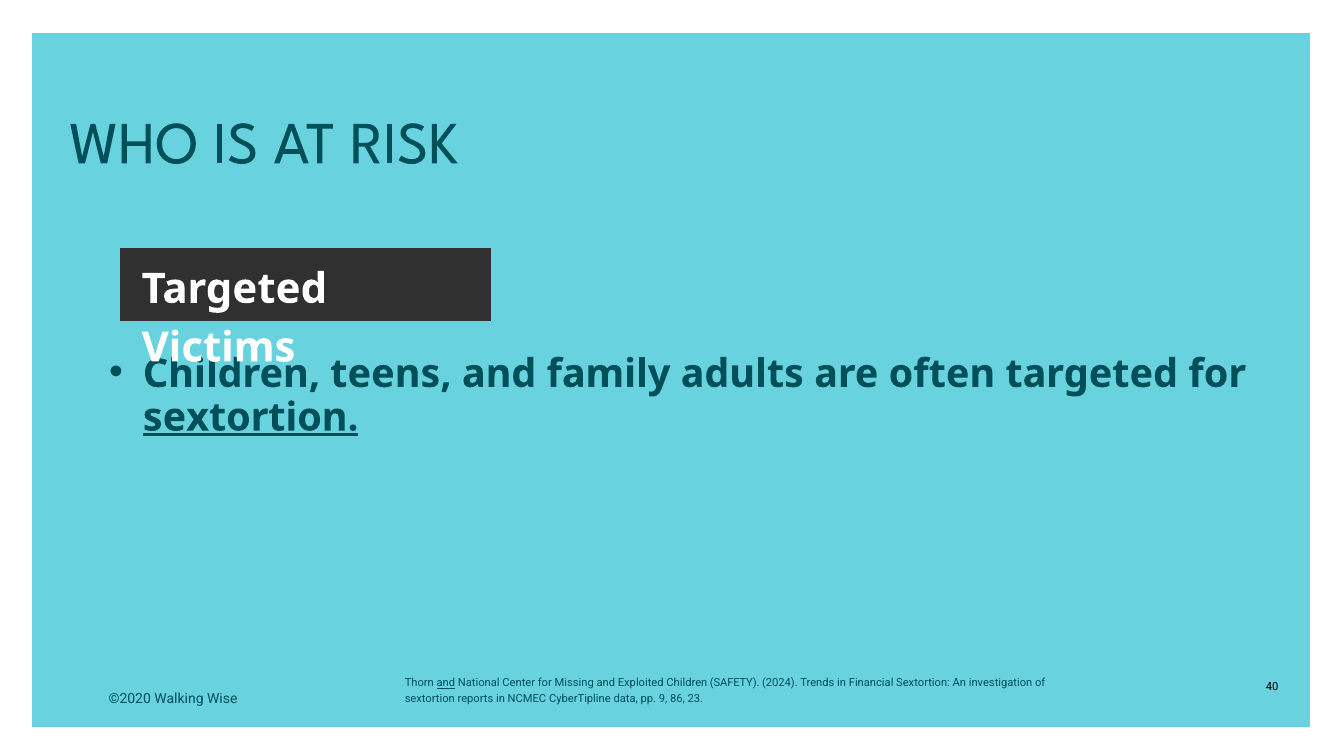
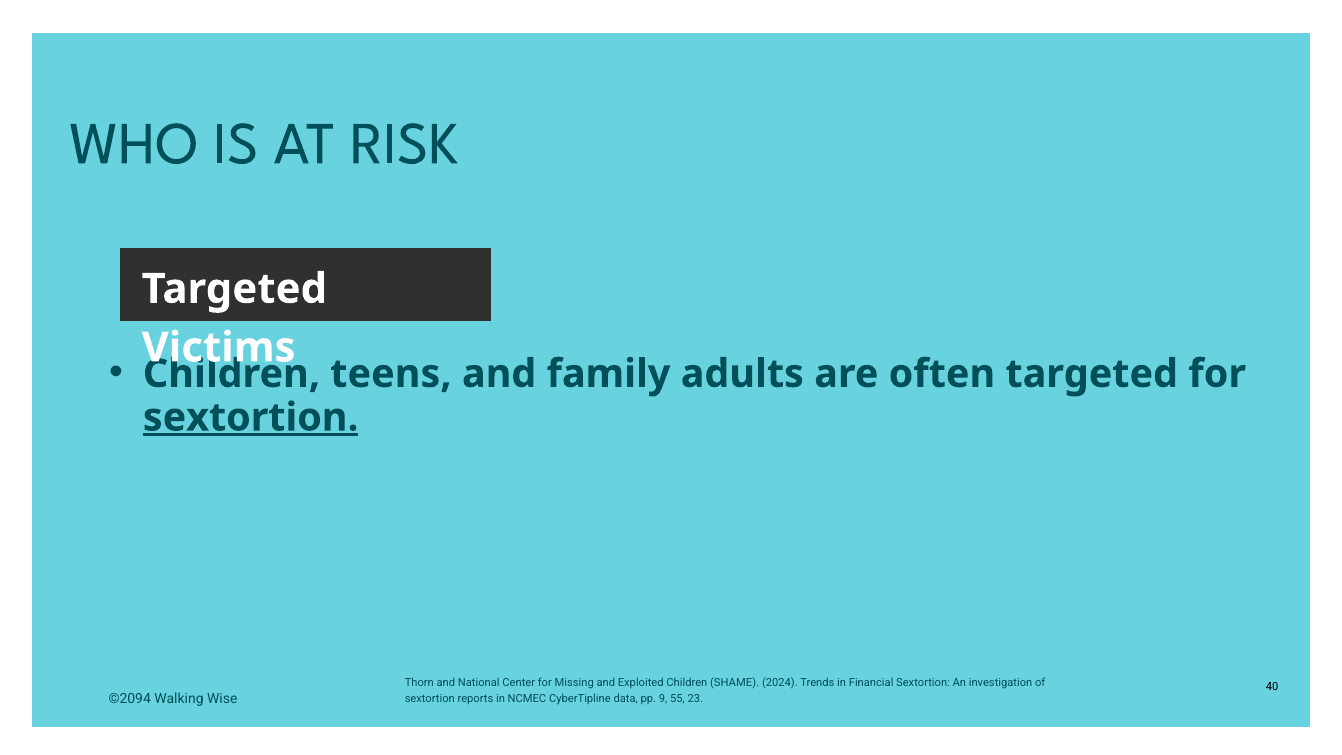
and underline: present -> none (446, 683)
SAFETY: SAFETY -> SHAME (735, 683)
©2020: ©2020 -> ©2094 (130, 698)
86: 86 -> 55 (677, 699)
